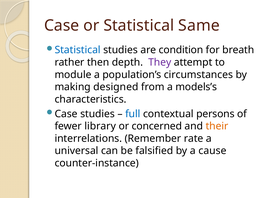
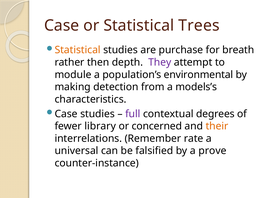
Same: Same -> Trees (199, 26)
Statistical colour: blue -> orange (78, 50)
condition: condition -> purchase (181, 50)
circumstances: circumstances -> environmental (198, 75)
designed: designed -> detection (116, 87)
full colour: blue -> purple (133, 114)
persons: persons -> degrees (215, 114)
cause: cause -> prove (212, 151)
